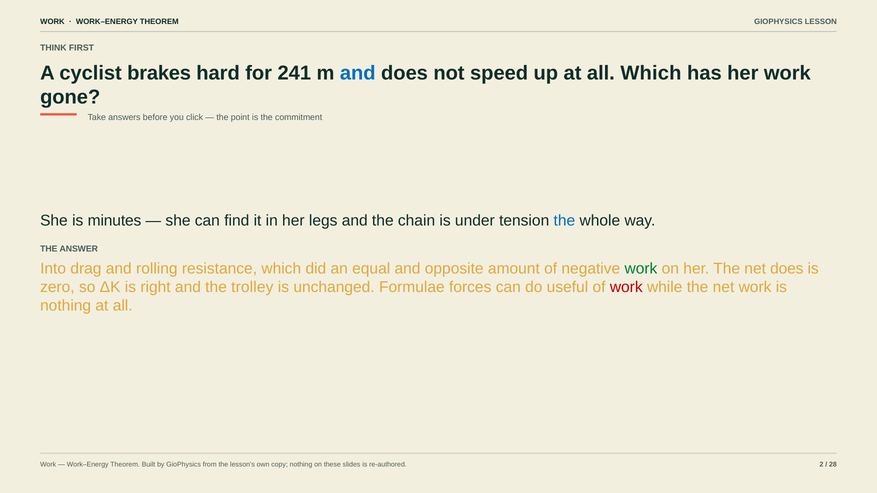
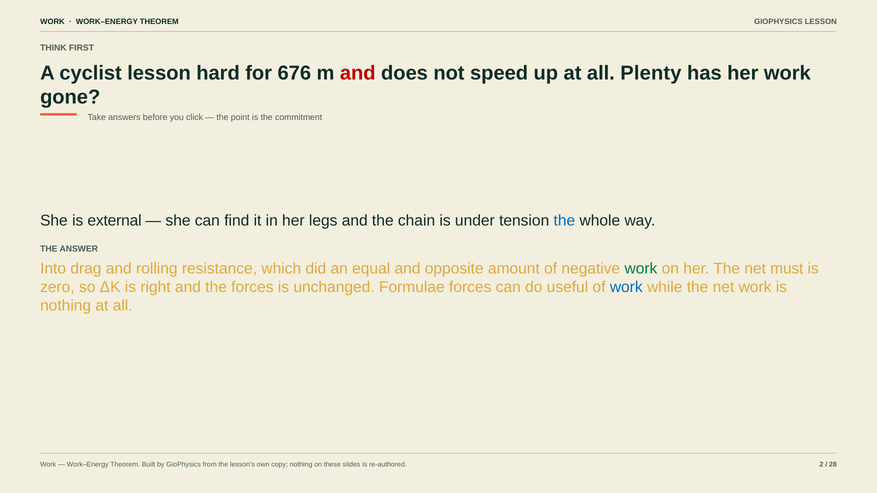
cyclist brakes: brakes -> lesson (159, 73)
241: 241 -> 676 (294, 73)
and colour: blue -> red (358, 73)
all Which: Which -> Plenty (651, 73)
minutes: minutes -> external (115, 221)
net does: does -> must (787, 269)
the trolley: trolley -> forces (252, 287)
work colour: red -> blue (626, 287)
